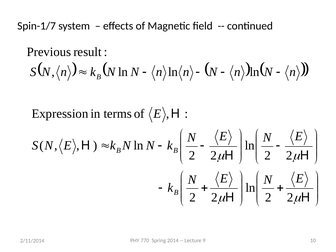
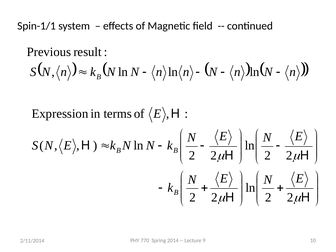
Spin-1/7: Spin-1/7 -> Spin-1/1 (37, 26)
